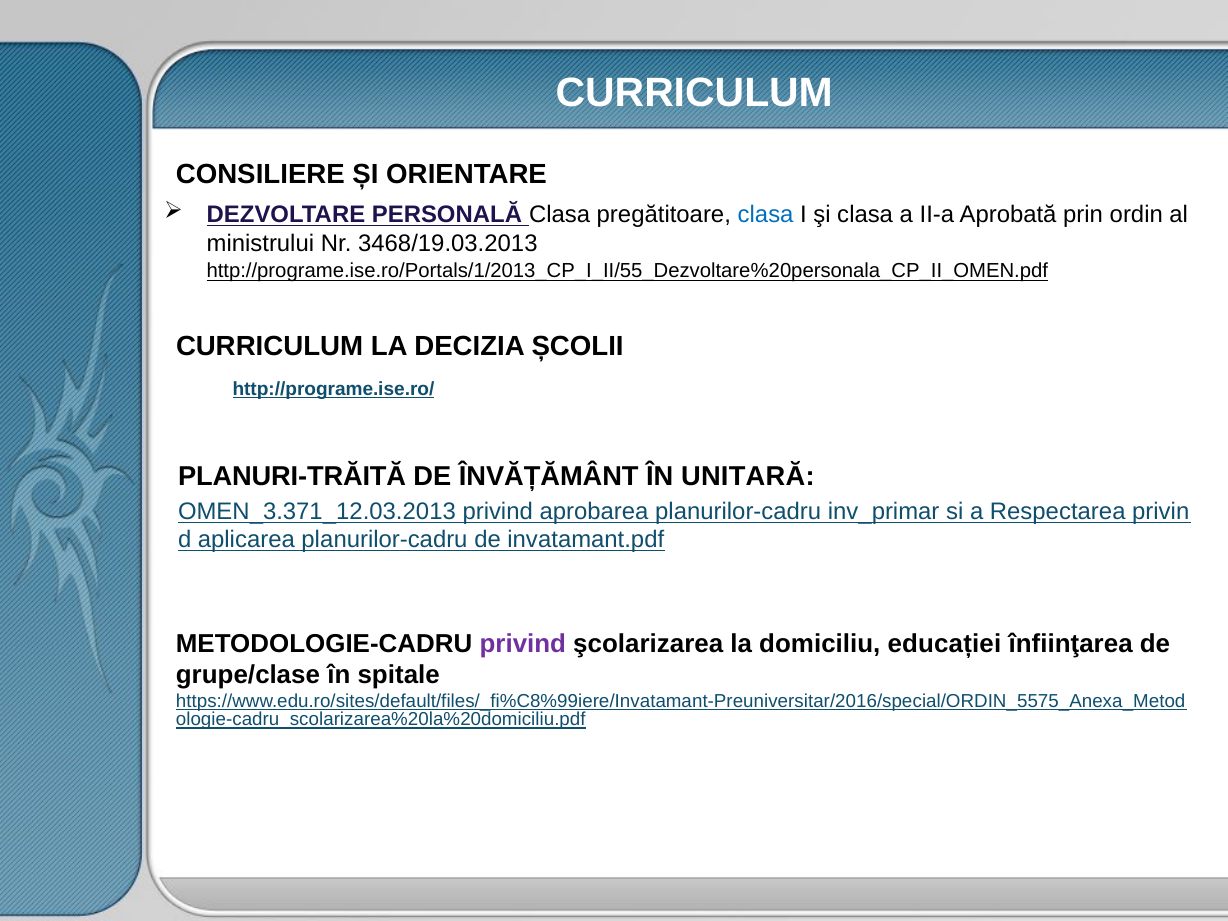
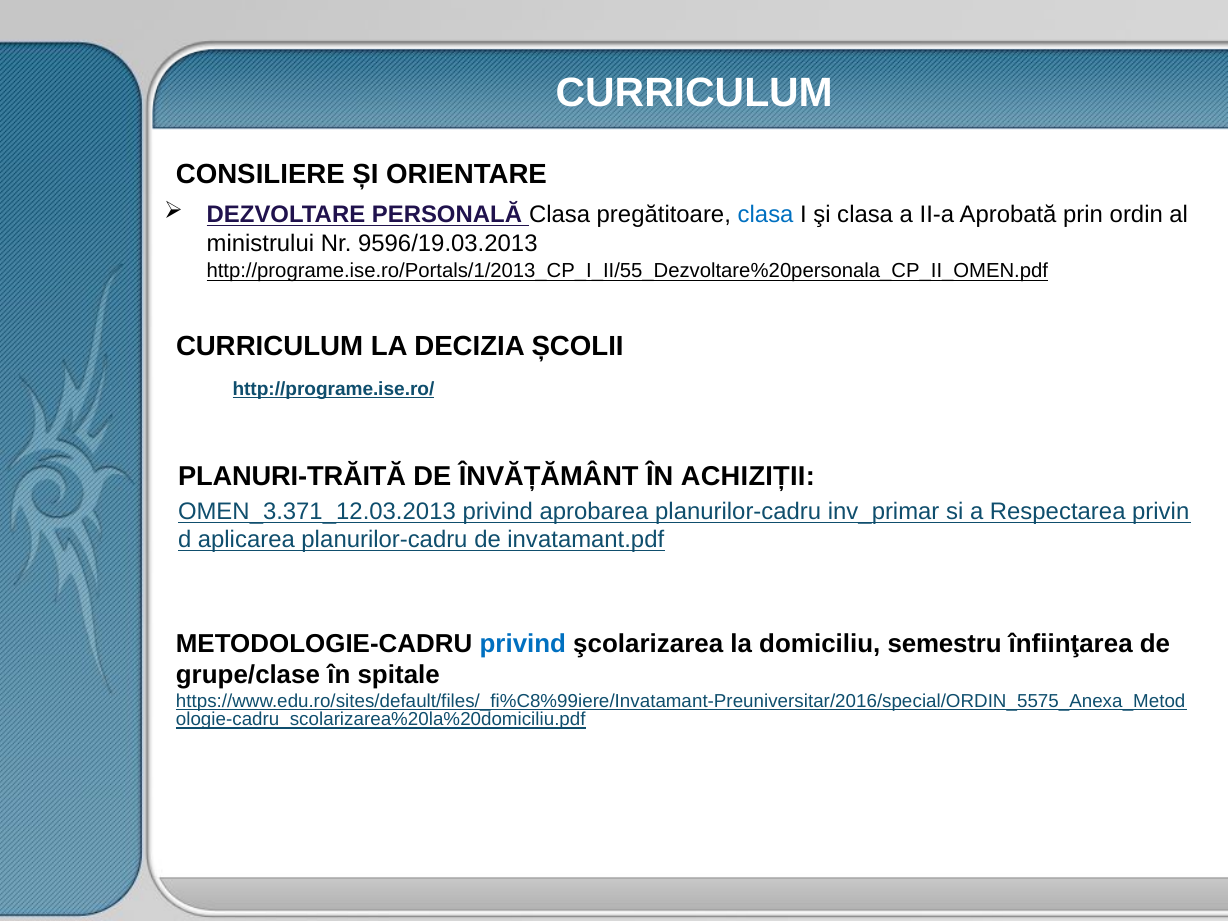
3468/19.03.2013: 3468/19.03.2013 -> 9596/19.03.2013 (448, 243)
UNITARĂ: UNITARĂ -> ACHIZIȚII (748, 477)
privind colour: purple -> blue (523, 644)
educației: educației -> semestru (945, 644)
